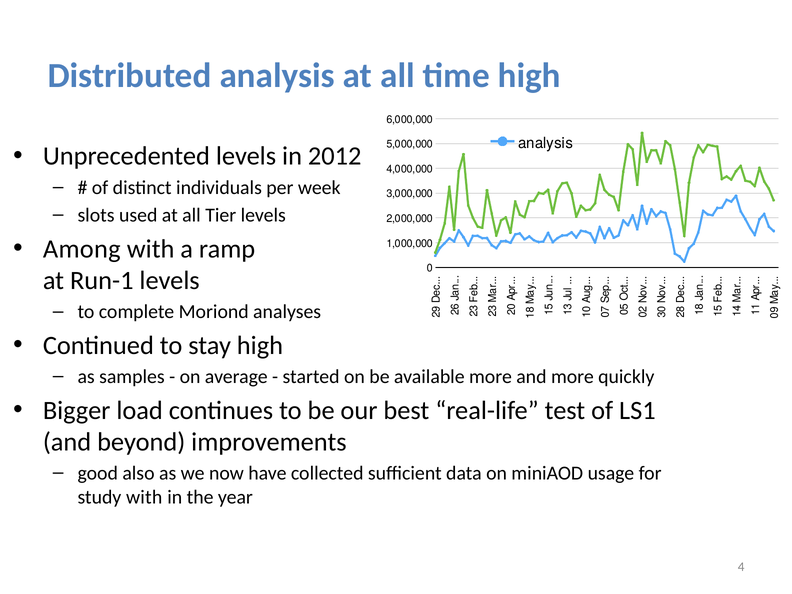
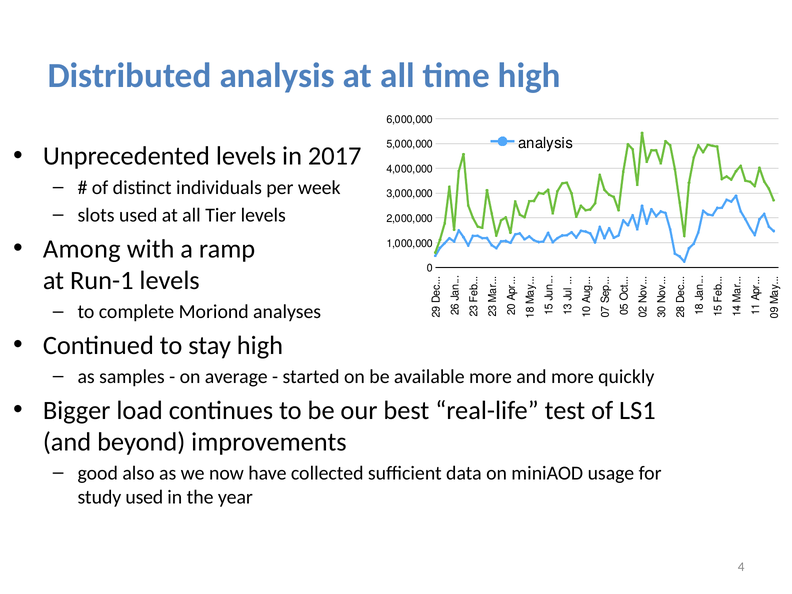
2012: 2012 -> 2017 (335, 156)
study with: with -> used (144, 497)
